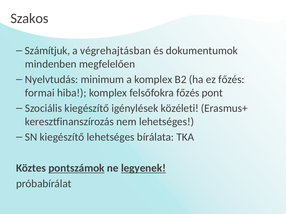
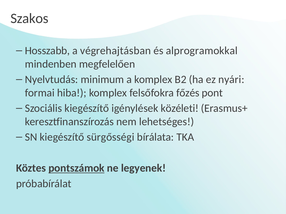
Számítjuk: Számítjuk -> Hosszabb (47, 51)
dokumentumok: dokumentumok -> alprogramokkal (202, 51)
ez főzés: főzés -> nyári (231, 80)
kiegészítő lehetséges: lehetséges -> sürgősségi (111, 137)
legyenek underline: present -> none (143, 169)
